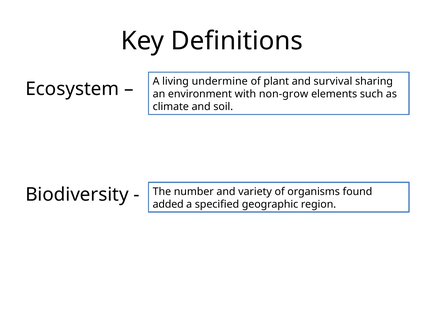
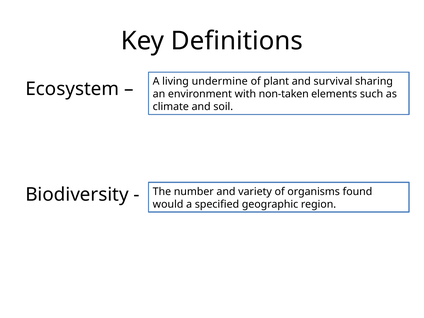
non-grow: non-grow -> non-taken (284, 94)
added: added -> would (168, 204)
